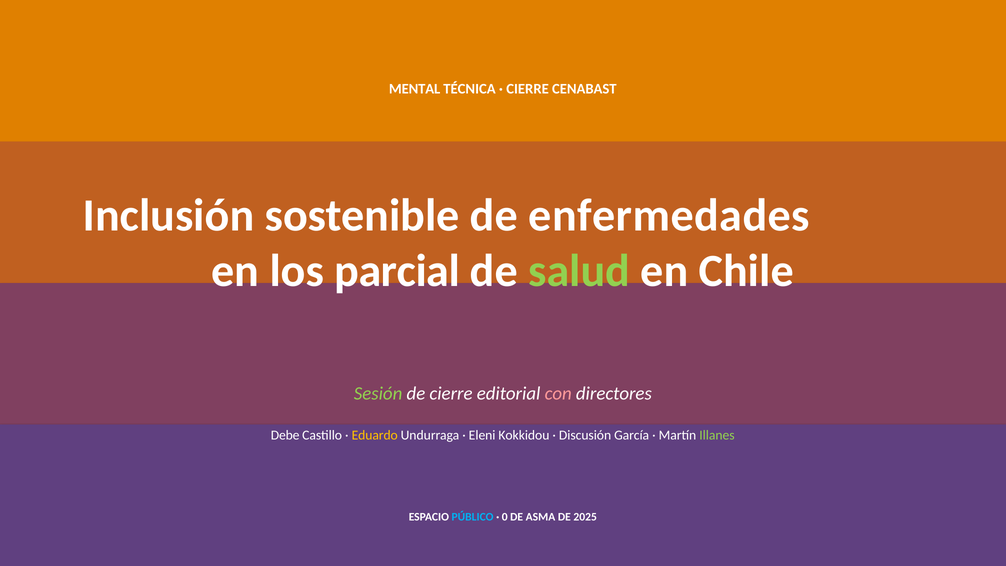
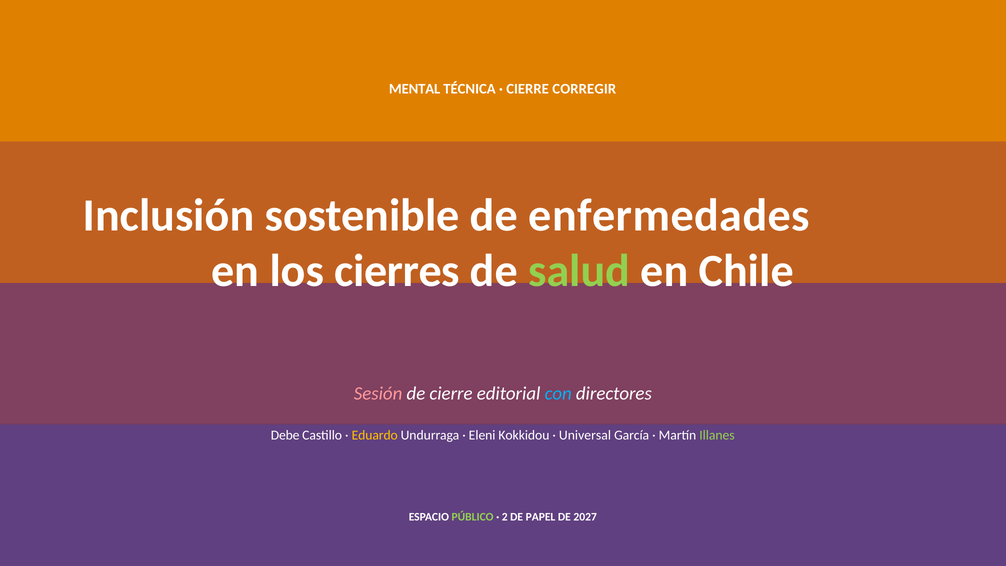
CENABAST: CENABAST -> CORREGIR (584, 89)
parcial: parcial -> cierres (397, 271)
Sesión colour: light green -> pink (378, 394)
con colour: pink -> light blue (558, 394)
Discusión: Discusión -> Universal (585, 435)
PÚBLICO colour: light blue -> light green (473, 517)
0: 0 -> 2 (505, 517)
ASMA: ASMA -> PAPEL (541, 517)
2025: 2025 -> 2027 (585, 517)
